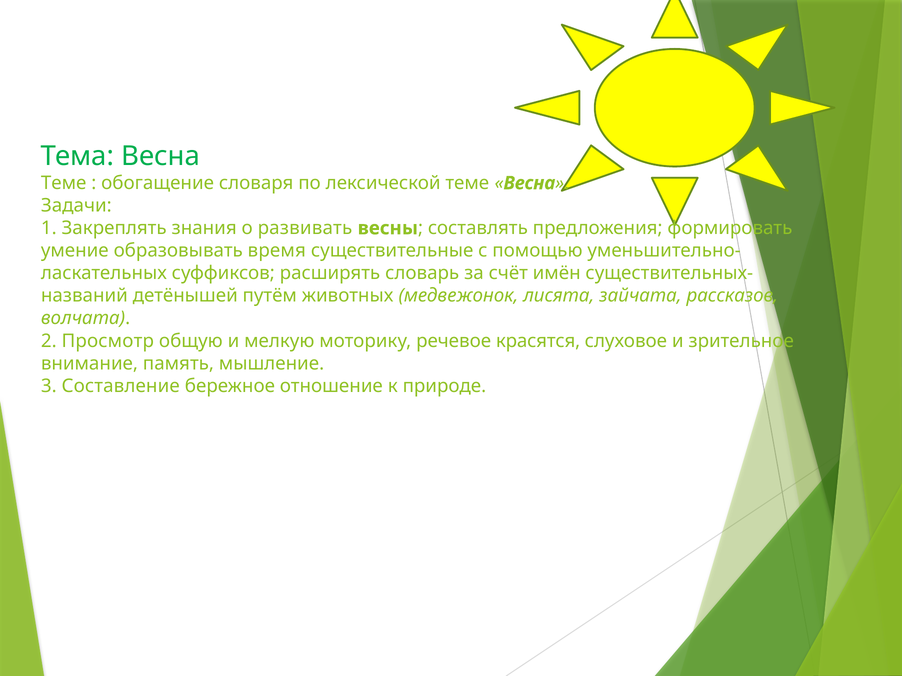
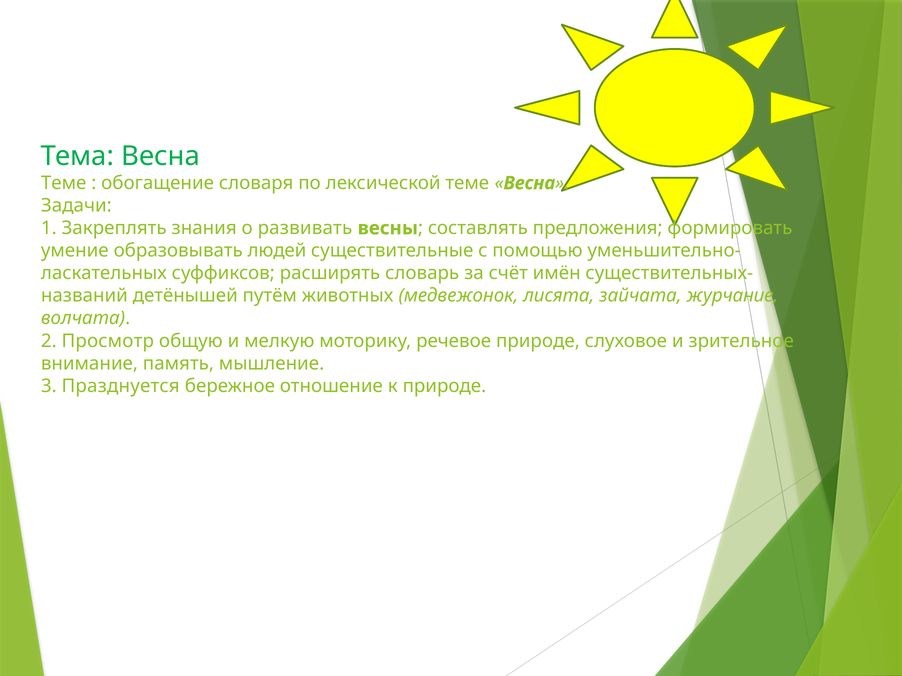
время: время -> людей (277, 251)
рассказов: рассказов -> журчание (732, 296)
речевое красятся: красятся -> природе (538, 341)
Составление: Составление -> Празднуется (121, 386)
